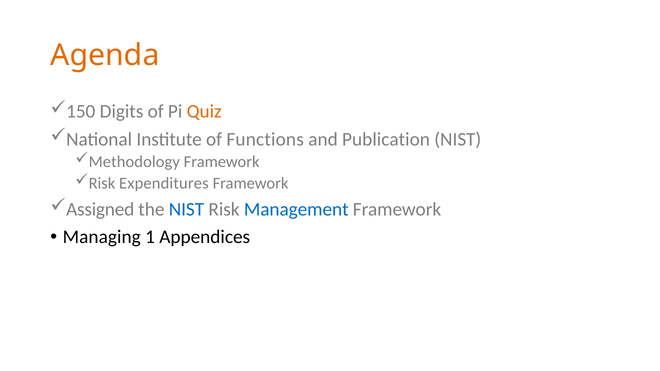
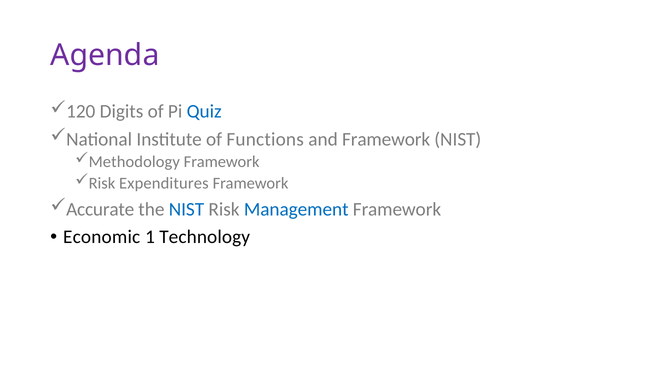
Agenda colour: orange -> purple (105, 55)
150: 150 -> 120 (81, 112)
Quiz colour: orange -> blue (204, 112)
and Publication: Publication -> Framework (386, 139)
Assigned: Assigned -> Accurate (100, 209)
Managing: Managing -> Economic (102, 237)
Appendices: Appendices -> Technology (205, 237)
